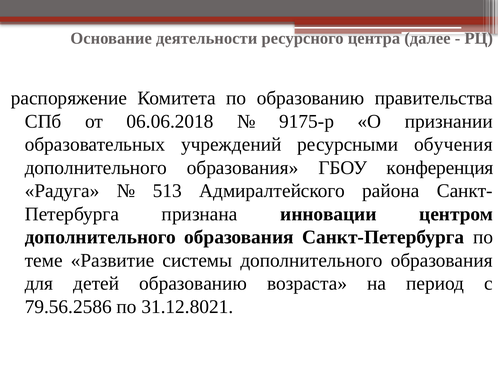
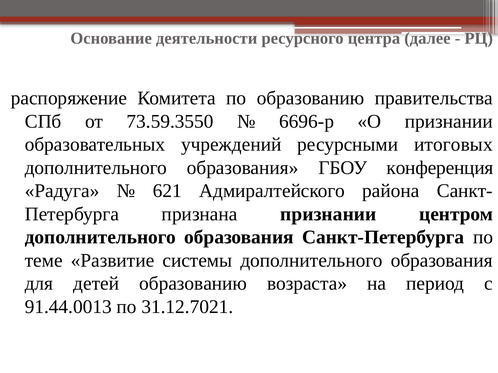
06.06.2018: 06.06.2018 -> 73.59.3550 (170, 122)
9175-р: 9175-р -> 6696-р (307, 122)
обучения: обучения -> итоговых (453, 145)
513: 513 -> 621 (167, 191)
признана инновации: инновации -> признании (328, 214)
79.56.2586: 79.56.2586 -> 91.44.0013 (68, 307)
31.12.8021: 31.12.8021 -> 31.12.7021 (187, 307)
